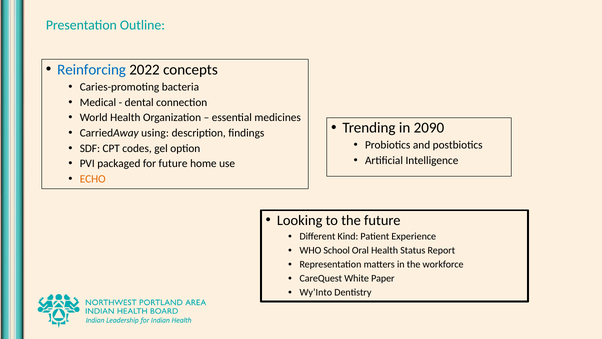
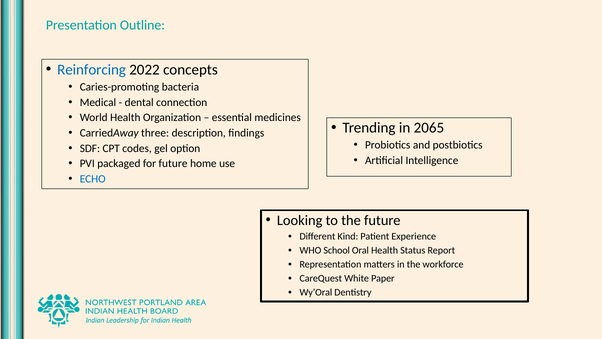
2090: 2090 -> 2065 (429, 128)
using: using -> three (155, 133)
ECHO colour: orange -> blue (93, 179)
Wy’Into: Wy’Into -> Wy’Oral (316, 292)
